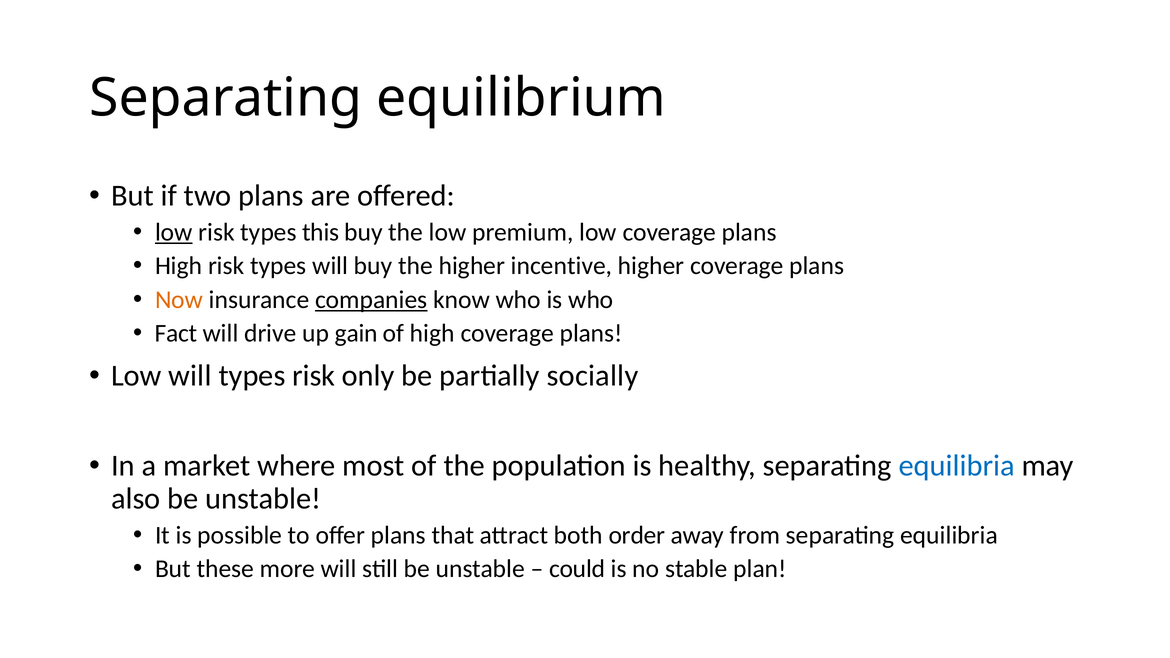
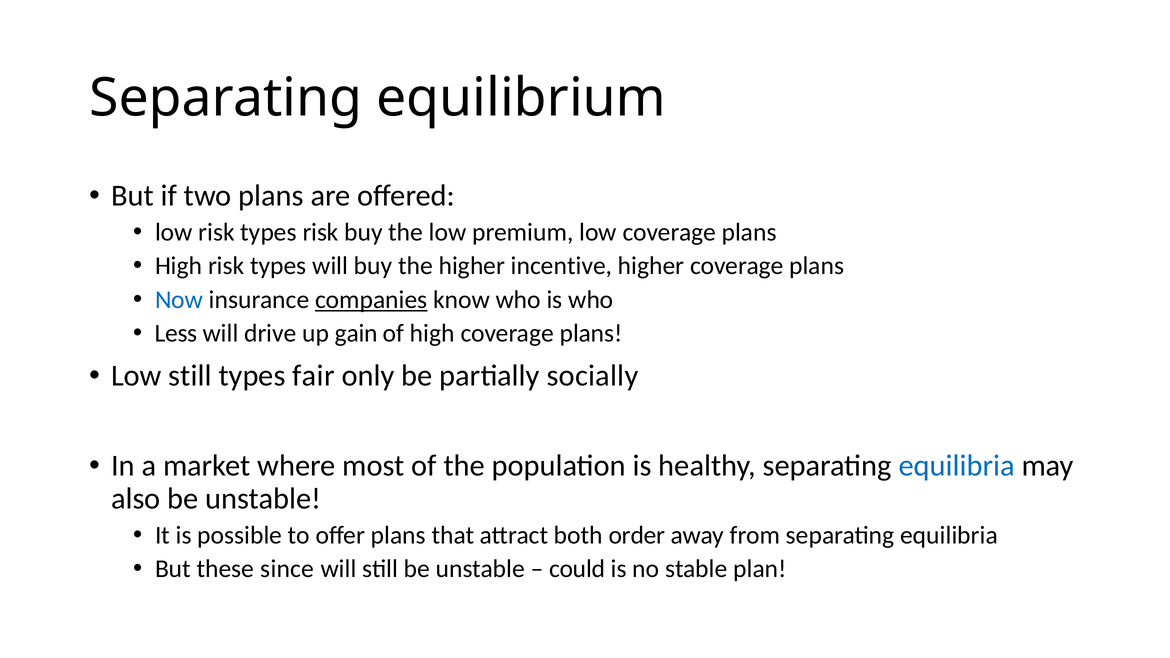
low underline: present -> none (174, 232)
types this: this -> risk (321, 232)
Now colour: orange -> blue (179, 300)
Fact: Fact -> Less (176, 333)
Low will: will -> still (190, 376)
types risk: risk -> fair (314, 376)
more: more -> since (287, 569)
